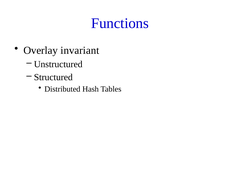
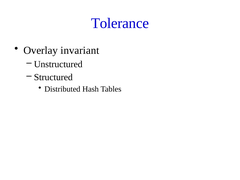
Functions: Functions -> Tolerance (120, 23)
